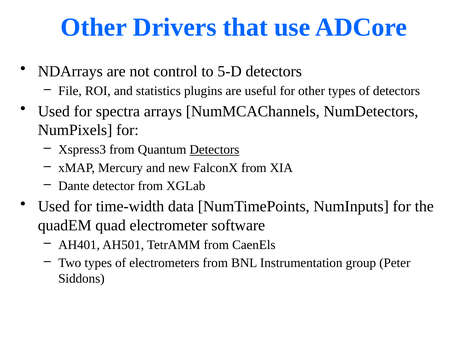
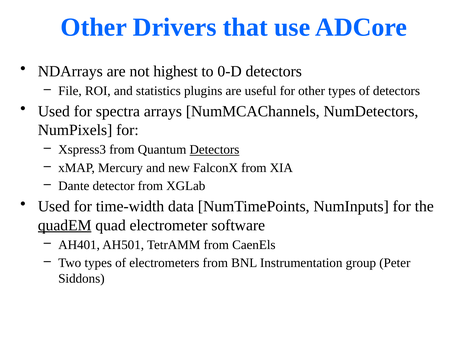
control: control -> highest (176, 71)
5-D: 5-D -> 0-D (230, 71)
quadEM underline: none -> present (65, 225)
